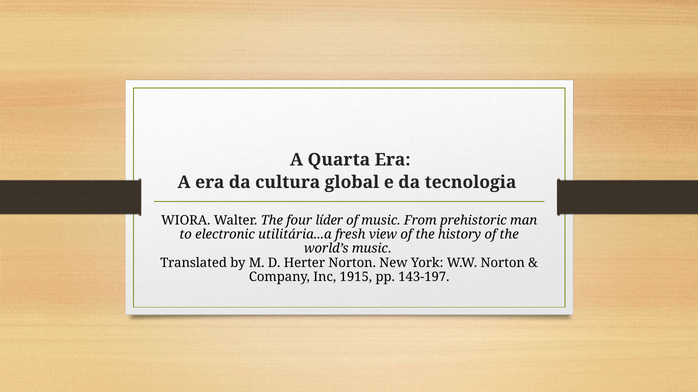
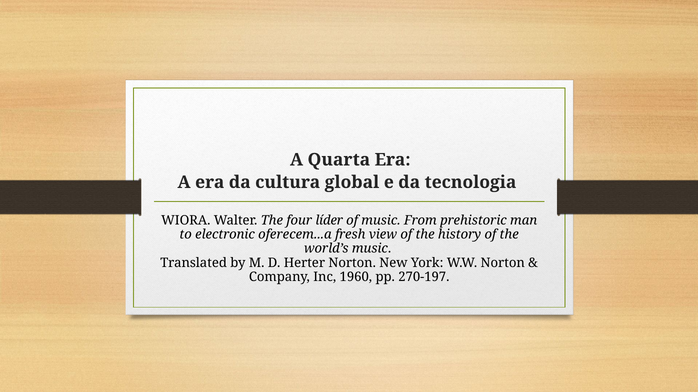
utilitária...a: utilitária...a -> oferecem...a (295, 235)
1915: 1915 -> 1960 (356, 277)
143-197: 143-197 -> 270-197 (424, 277)
